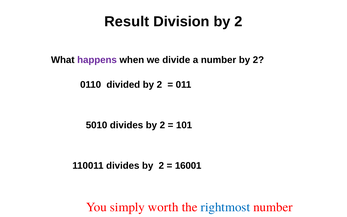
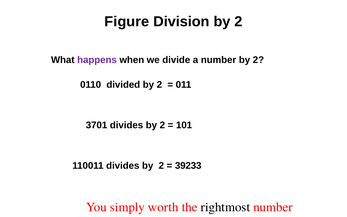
Result: Result -> Figure (127, 21)
5010: 5010 -> 3701 (97, 125)
16001: 16001 -> 39233 (188, 166)
rightmost colour: blue -> black (225, 207)
